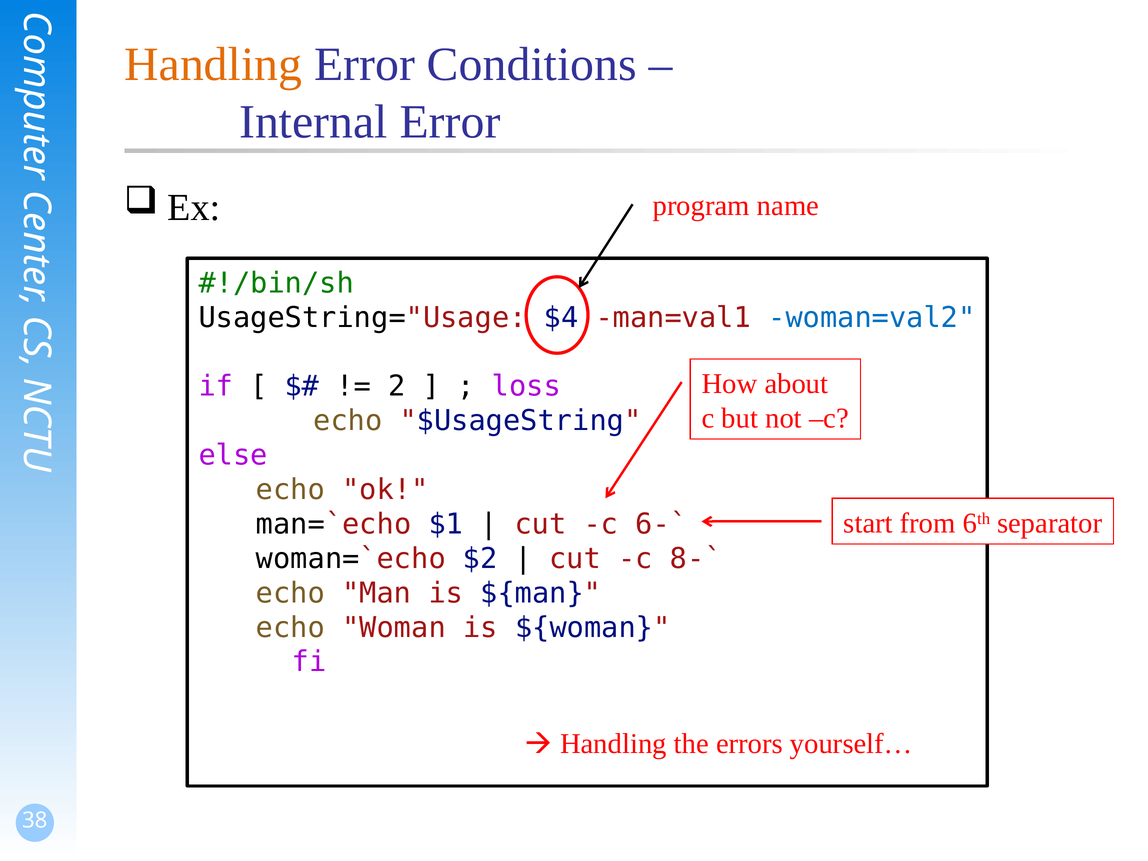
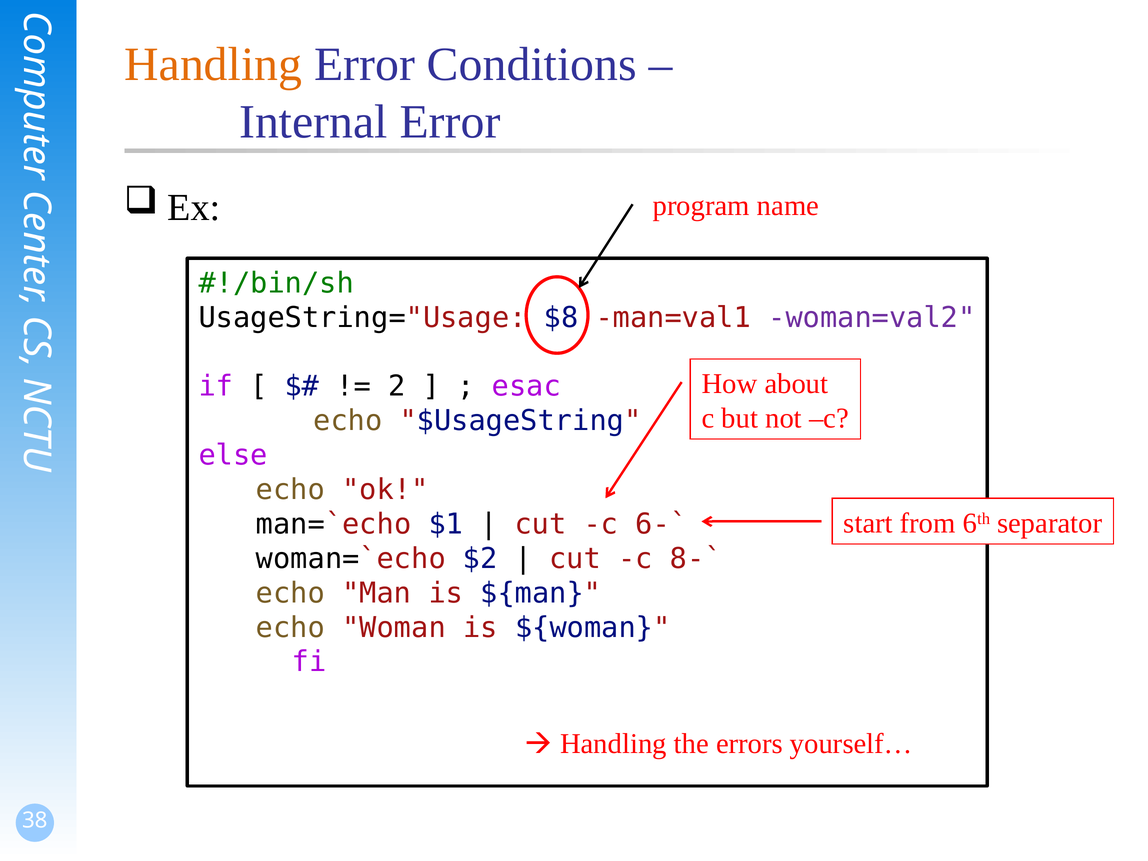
$4: $4 -> $8 (561, 318)
woman=val2 colour: blue -> purple (872, 318)
loss: loss -> esac (526, 386)
